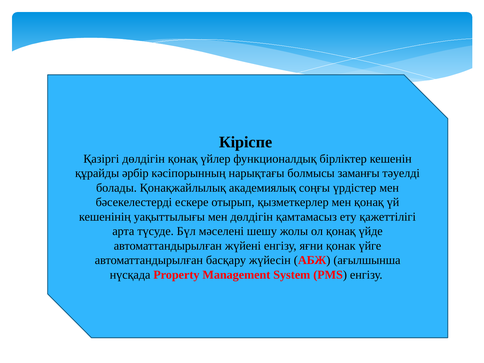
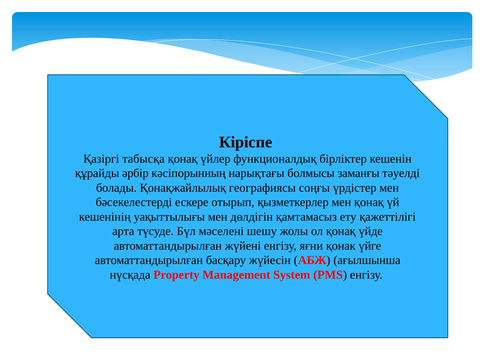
Қазіргі дөлдігін: дөлдігін -> табысқа (144, 159)
академиялық: академиялық -> географиясы (262, 188)
